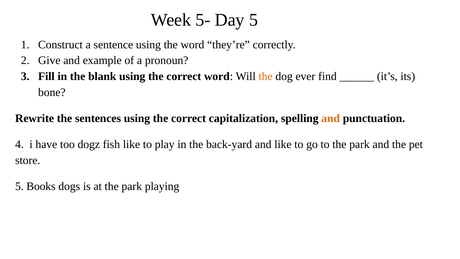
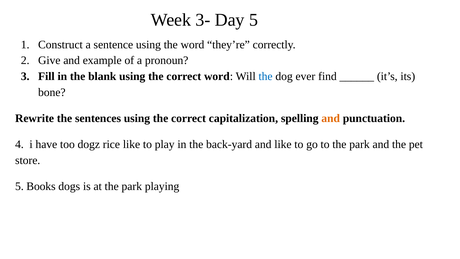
5-: 5- -> 3- (203, 20)
the colour: orange -> blue (266, 76)
fish: fish -> rice (111, 144)
